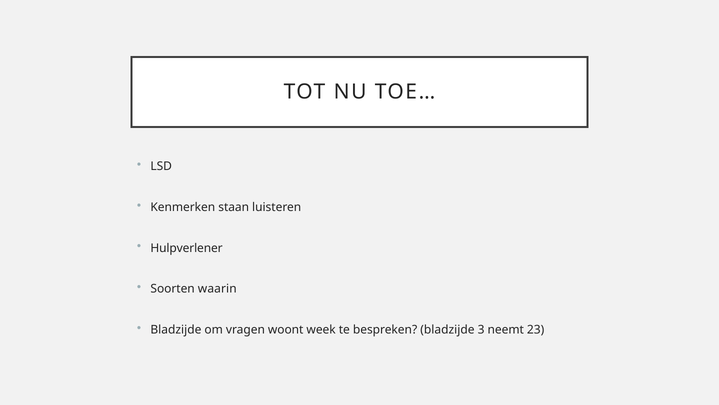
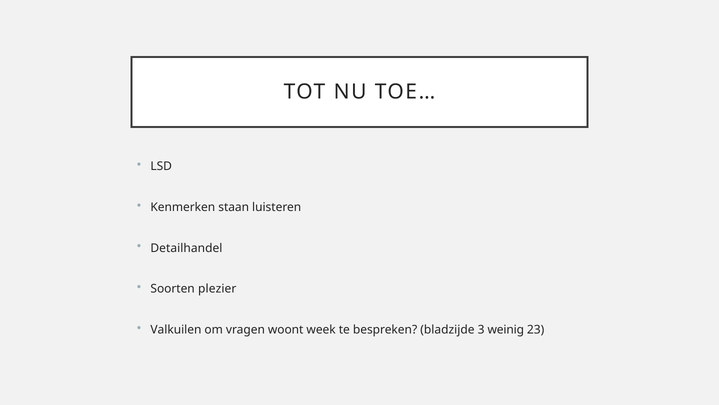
Hulpverlener: Hulpverlener -> Detailhandel (186, 248)
waarin: waarin -> plezier (217, 289)
Bladzijde: Bladzijde -> Valkuilen (176, 329)
neemt: neemt -> weinig (506, 329)
